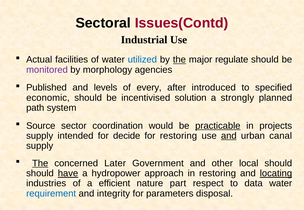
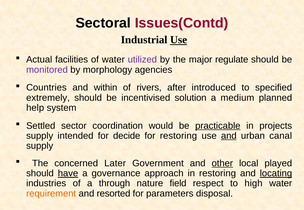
Use underline: none -> present (179, 40)
utilized colour: blue -> purple (142, 60)
the underline: present -> none (179, 60)
Published: Published -> Countries (46, 88)
levels: levels -> within (106, 88)
every: every -> rivers (149, 88)
economic: economic -> extremely (48, 98)
strongly: strongly -> medium (237, 98)
path: path -> help (35, 108)
Source: Source -> Settled (41, 126)
The underline: present -> none (40, 164)
other underline: none -> present (222, 164)
local should: should -> played (278, 164)
hydropower: hydropower -> governance (116, 174)
efficient: efficient -> through (114, 184)
part: part -> field (178, 184)
data: data -> high (254, 184)
requirement colour: blue -> orange (51, 194)
integrity: integrity -> resorted (114, 194)
